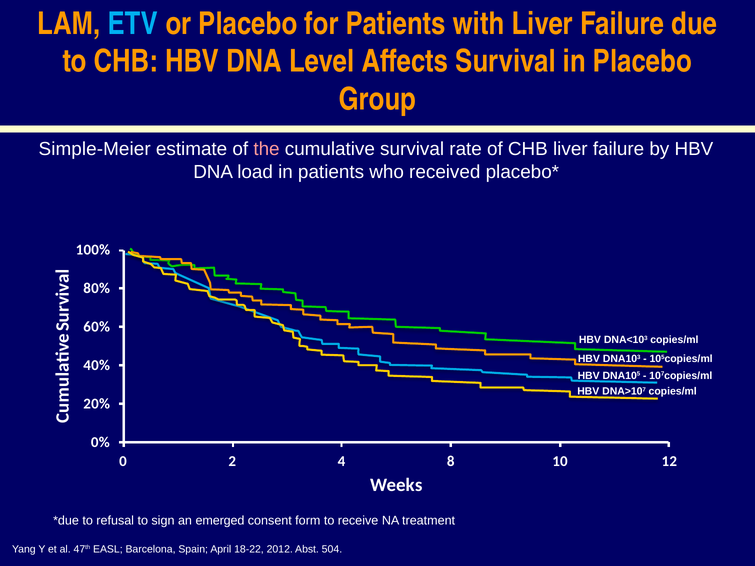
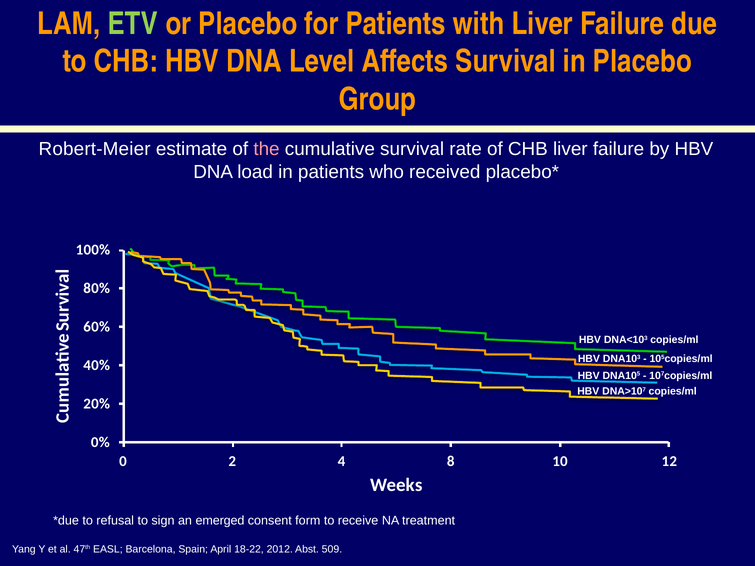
ETV colour: light blue -> light green (133, 24)
Simple-Meier: Simple-Meier -> Robert-Meier (95, 149)
504: 504 -> 509 (332, 549)
